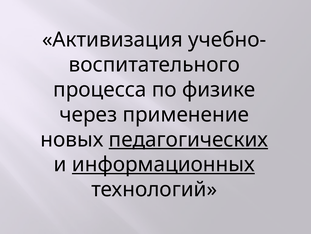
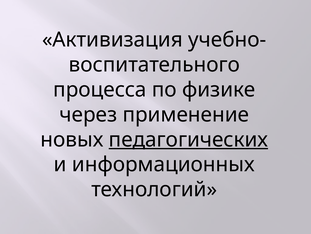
информационных underline: present -> none (163, 164)
